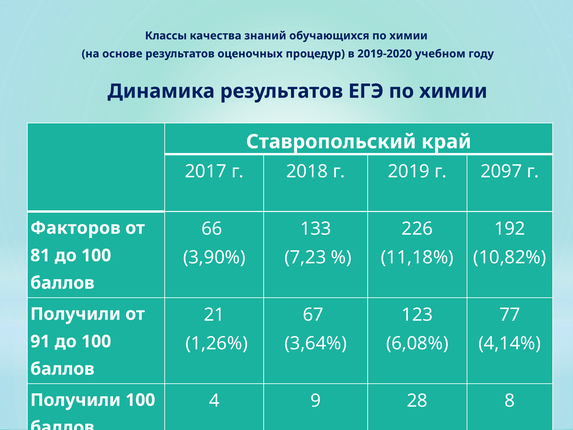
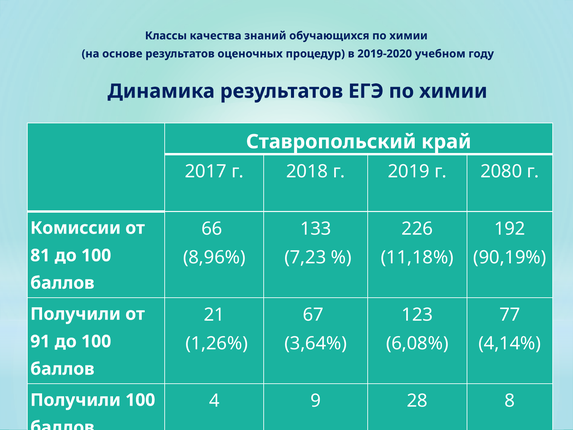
2097: 2097 -> 2080 (501, 171)
Факторов: Факторов -> Комиссии (76, 228)
3,90%: 3,90% -> 8,96% (214, 257)
10,82%: 10,82% -> 90,19% (510, 257)
